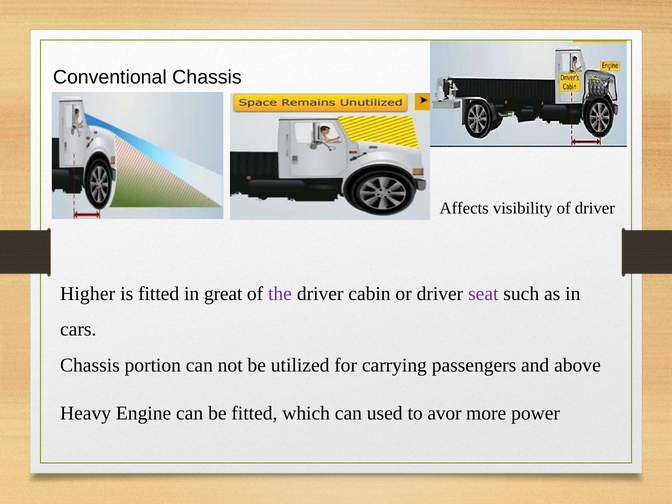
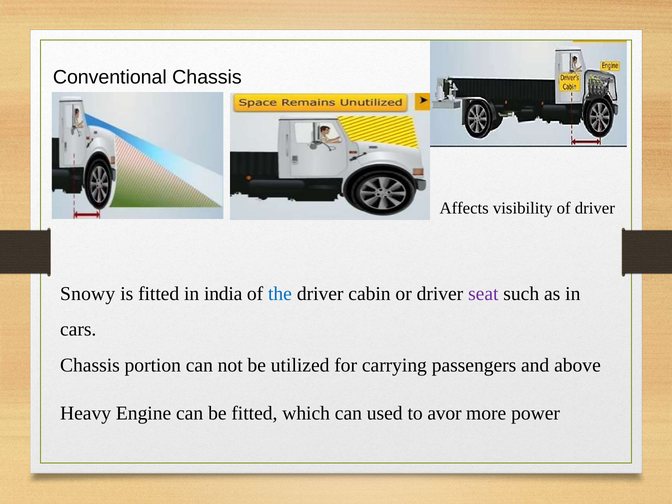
Higher: Higher -> Snowy (88, 294)
great: great -> india (223, 294)
the colour: purple -> blue (280, 294)
